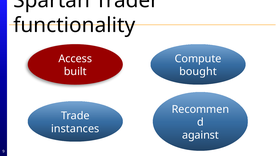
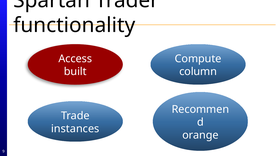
bought: bought -> column (198, 72)
against: against -> orange (200, 135)
